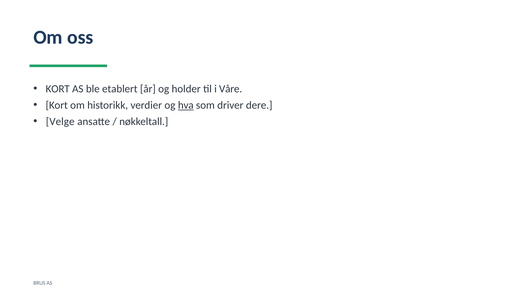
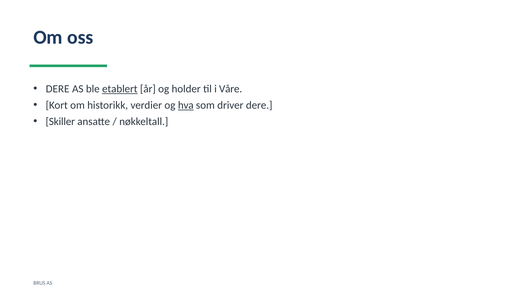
KORT: KORT -> DERE (58, 89)
etablert underline: none -> present (120, 89)
Velge: Velge -> Skiller (60, 122)
